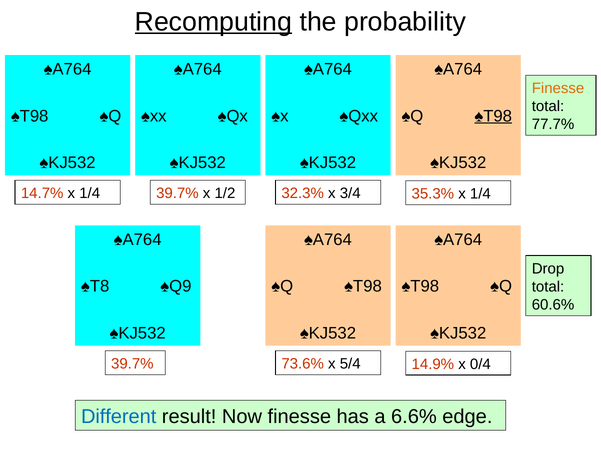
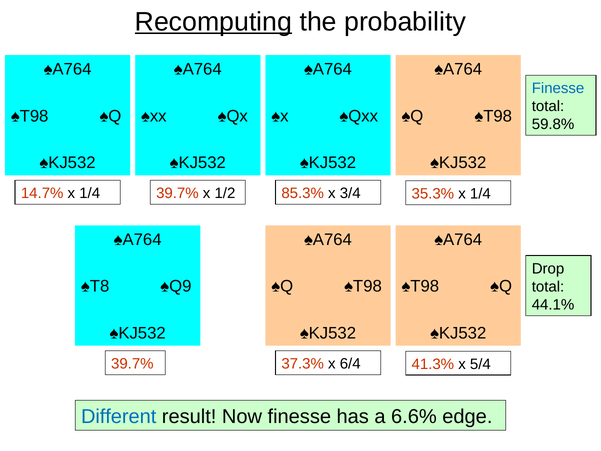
Finesse colour: orange -> blue (558, 88)
♠T98 underline: present -> none (493, 116)
77.7%: 77.7% -> 59.8% (553, 124)
32.3%: 32.3% -> 85.3% (303, 193)
60.6%: 60.6% -> 44.1% (553, 304)
73.6%: 73.6% -> 37.3% (303, 364)
5/4: 5/4 -> 6/4 (350, 364)
14.9%: 14.9% -> 41.3% (433, 364)
0/4: 0/4 -> 5/4 (480, 364)
